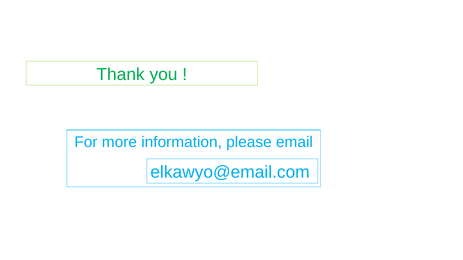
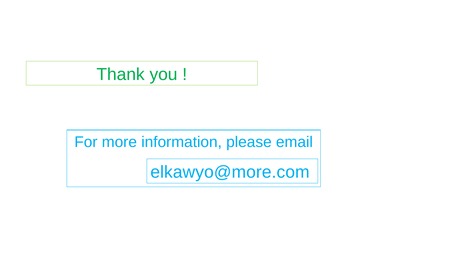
elkawyo@email.com: elkawyo@email.com -> elkawyo@more.com (230, 172)
